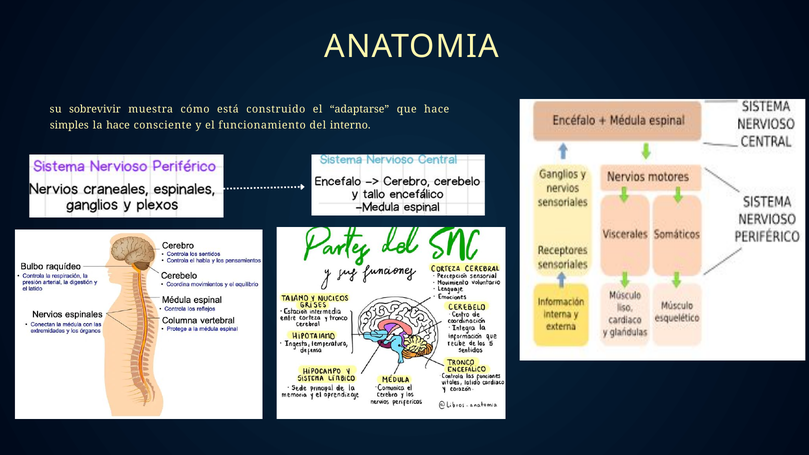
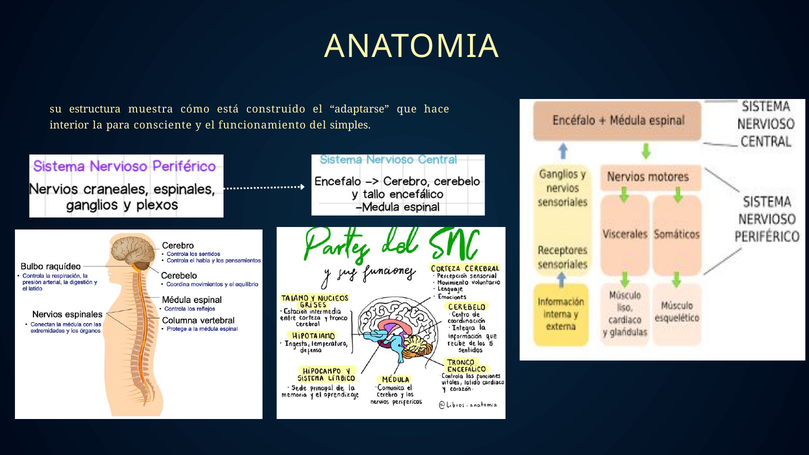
sobrevivir: sobrevivir -> estructura (95, 109)
simples: simples -> interior (69, 125)
la hace: hace -> para (118, 125)
interno: interno -> simples (350, 125)
